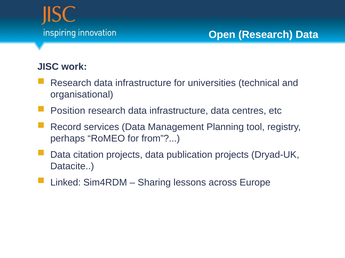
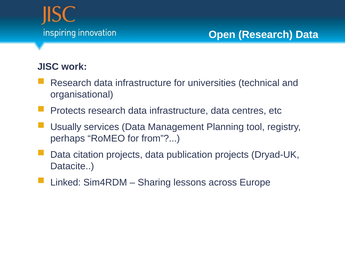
Position: Position -> Protects (68, 111)
Record: Record -> Usually (66, 127)
